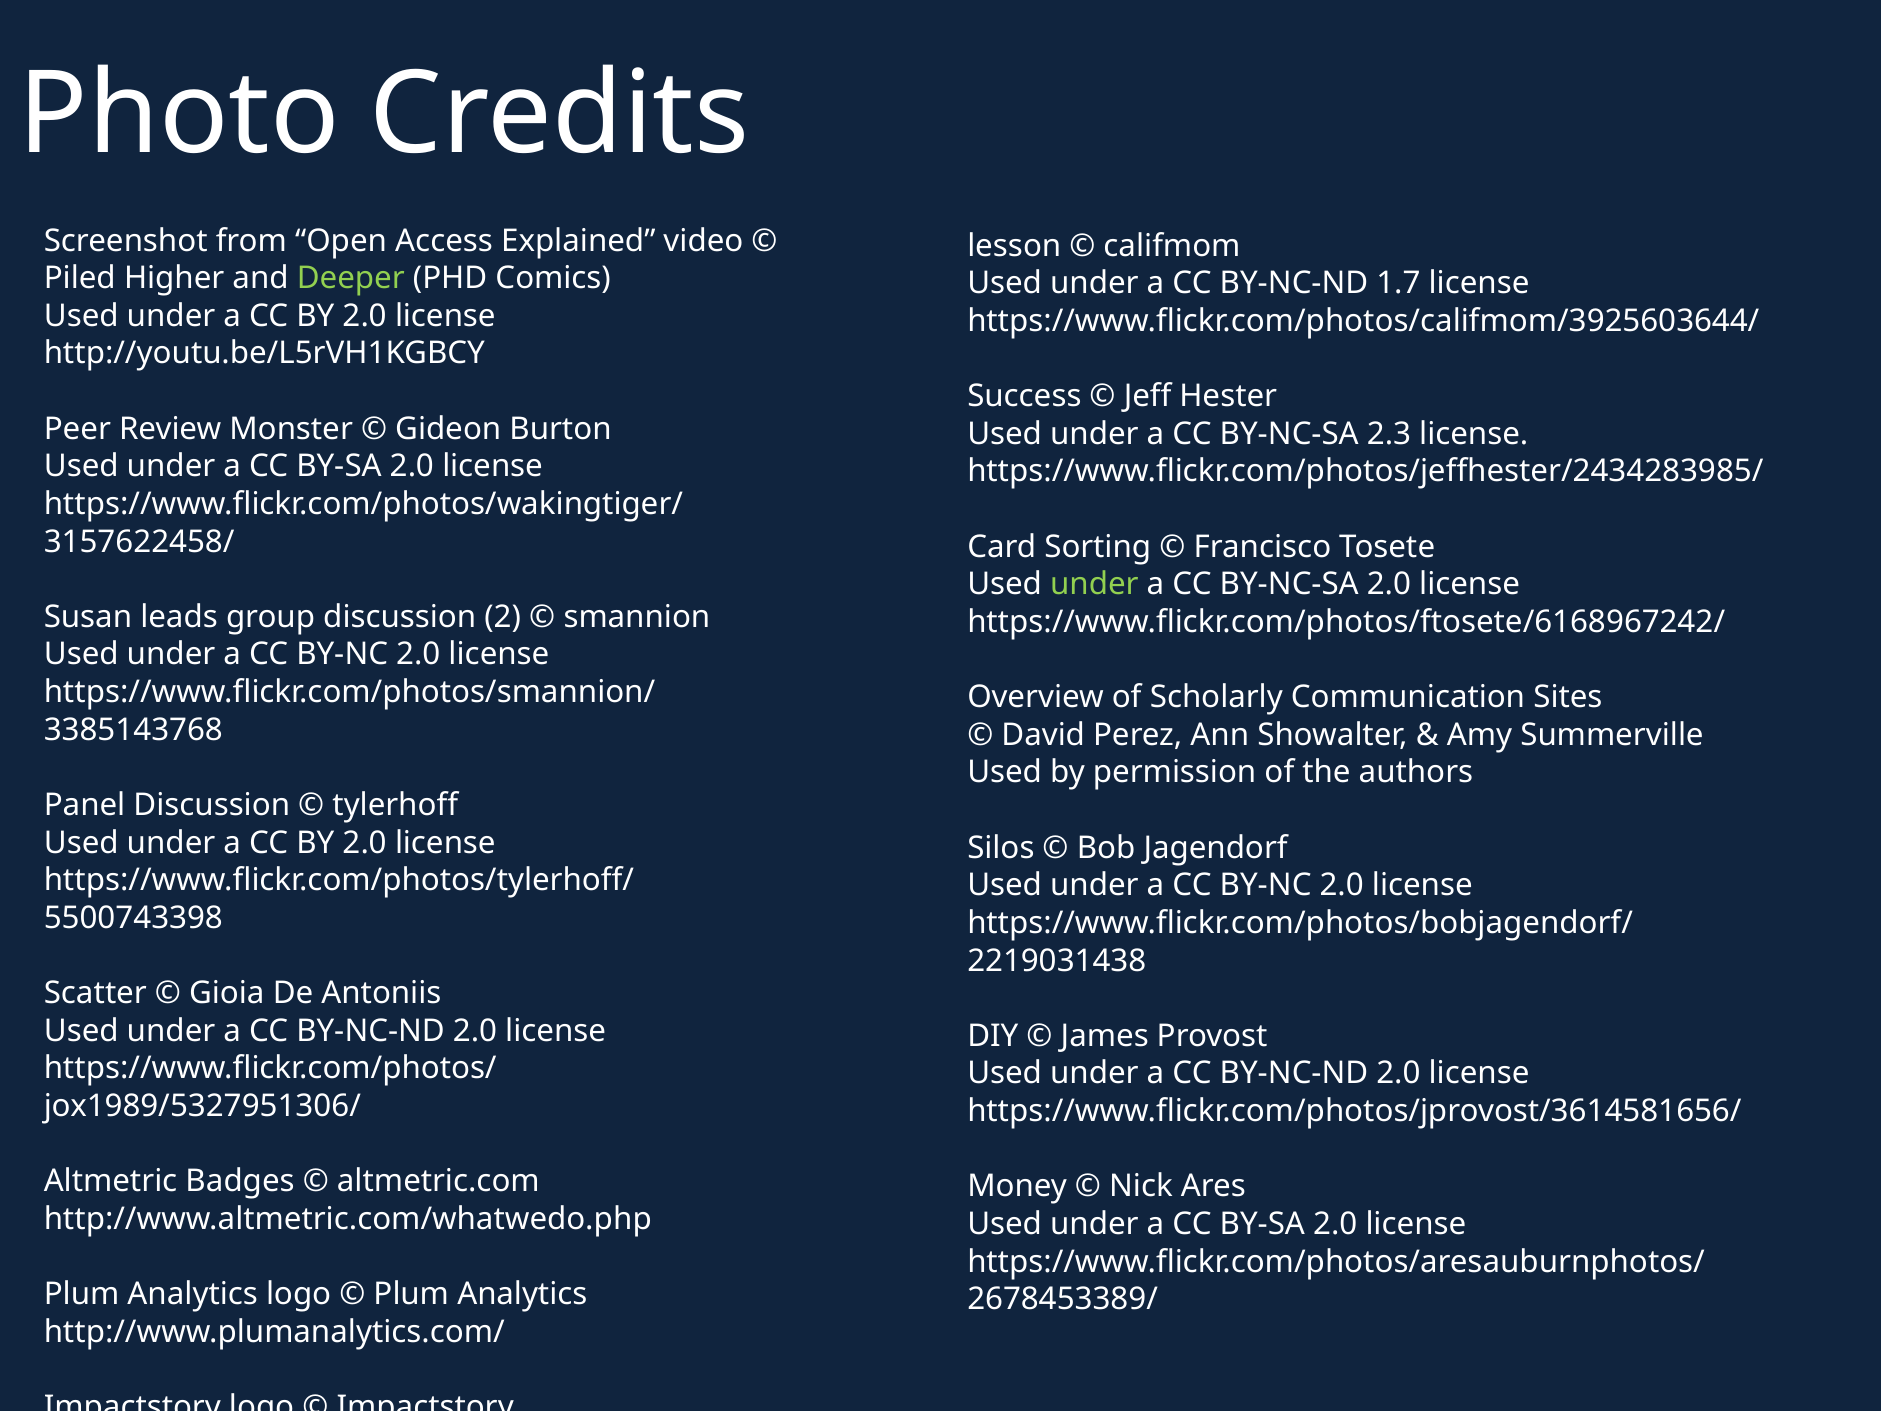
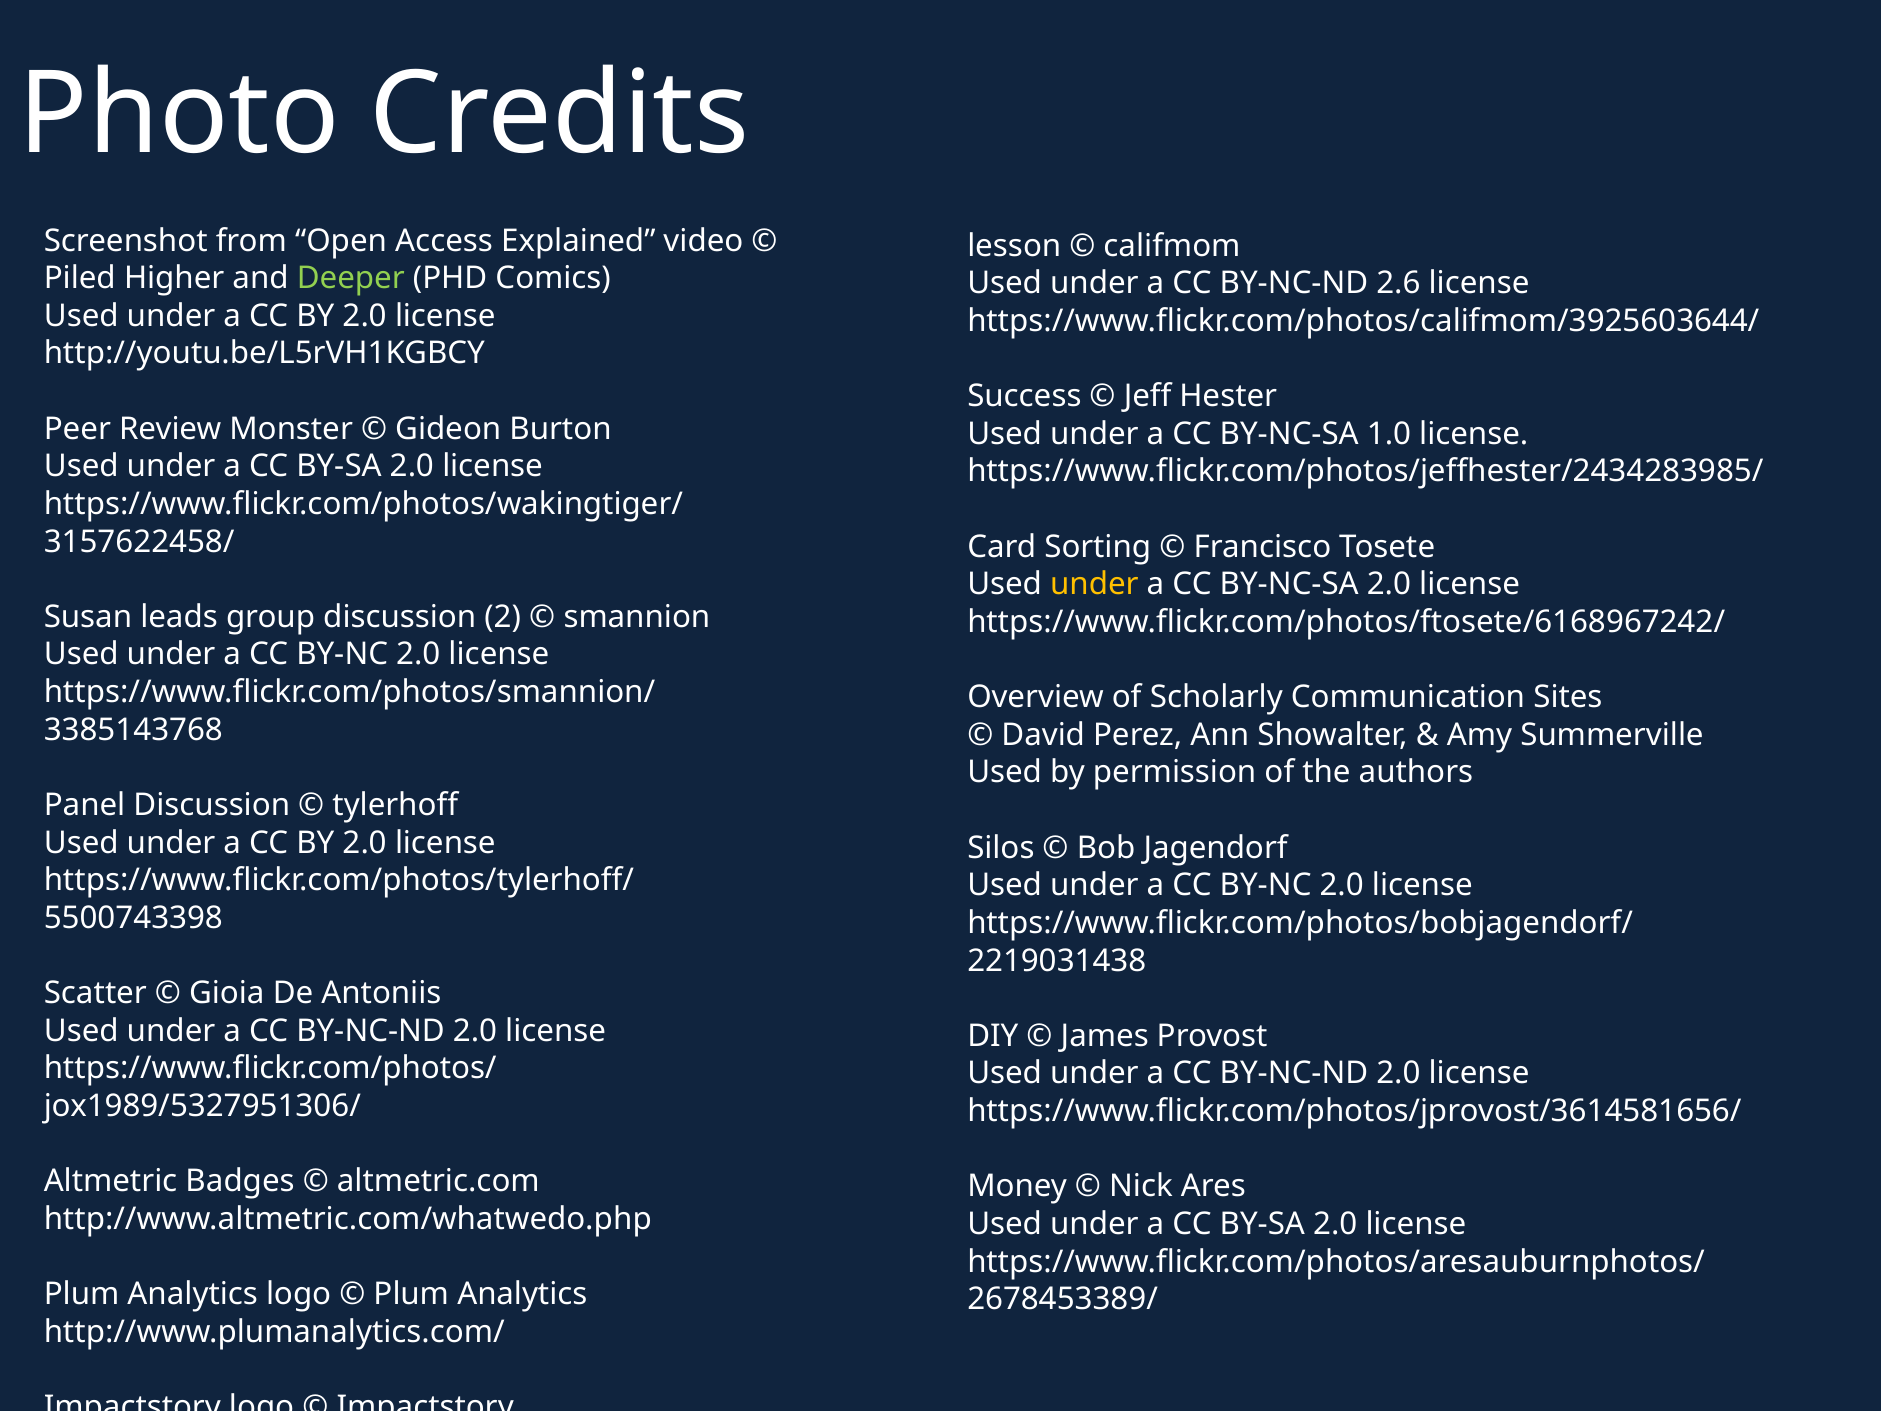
1.7: 1.7 -> 2.6 (1398, 283)
2.3: 2.3 -> 1.0 (1389, 434)
under colour: light green -> yellow (1094, 584)
